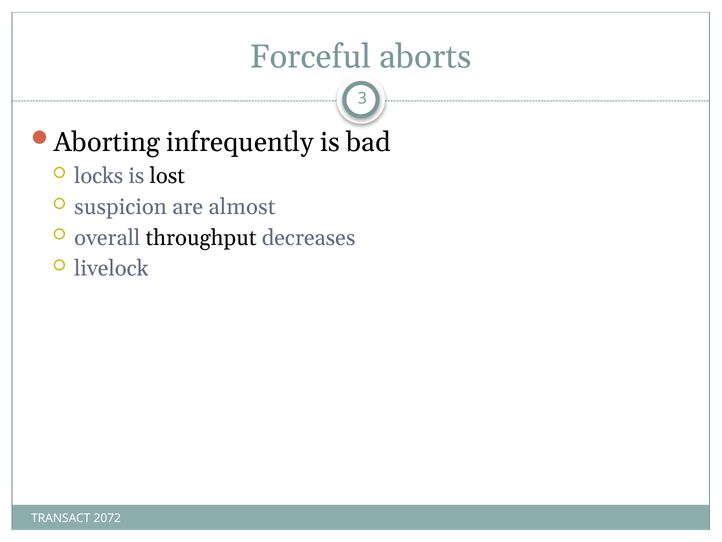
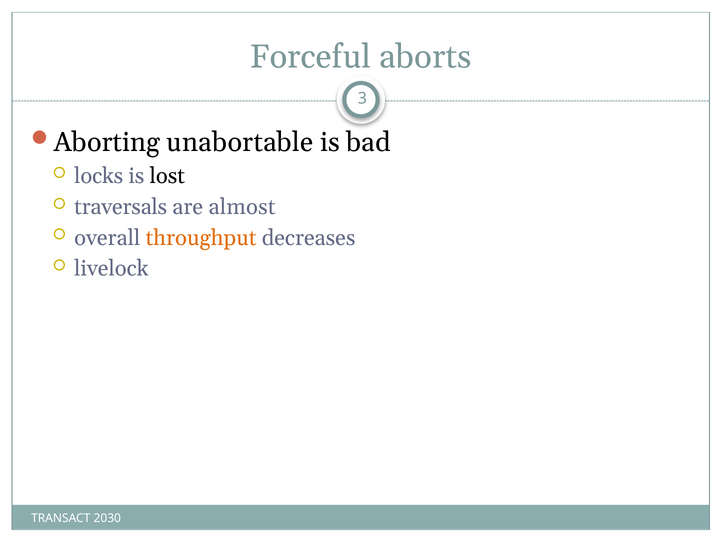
infrequently: infrequently -> unabortable (240, 142)
suspicion: suspicion -> traversals (121, 207)
throughput colour: black -> orange (201, 238)
2072: 2072 -> 2030 (107, 518)
